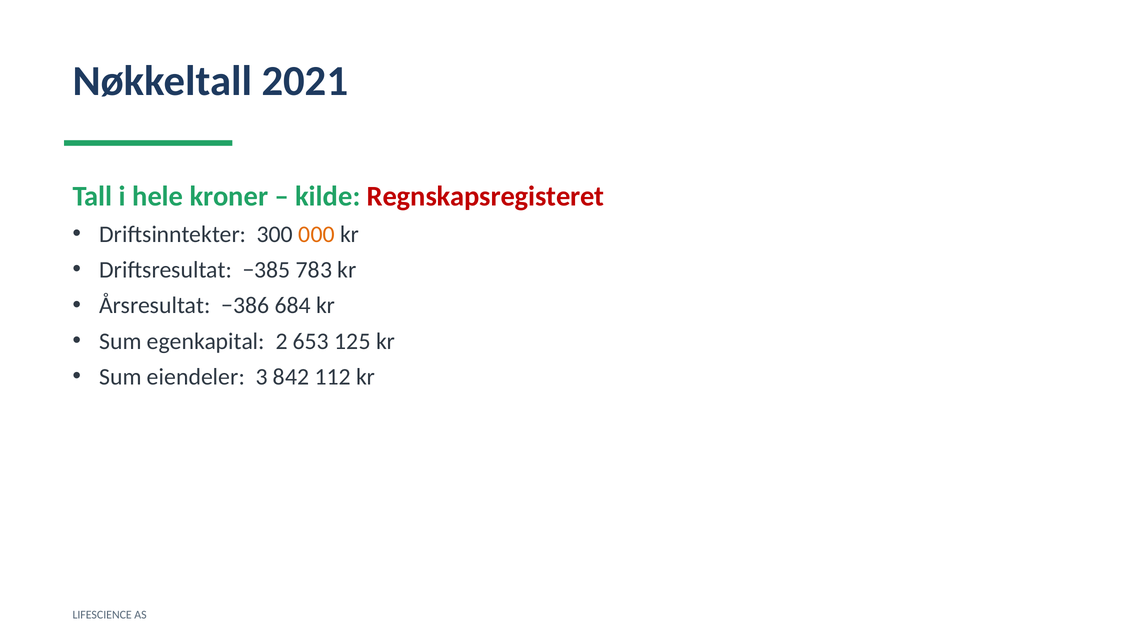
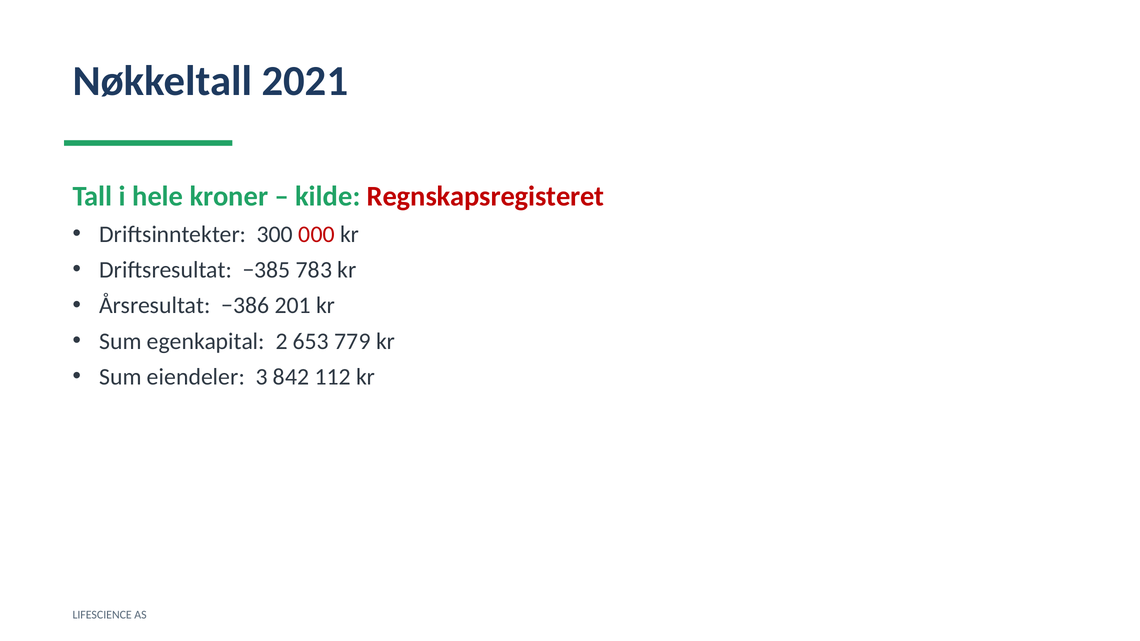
000 colour: orange -> red (317, 234)
684: 684 -> 201 (293, 306)
125: 125 -> 779 (353, 341)
